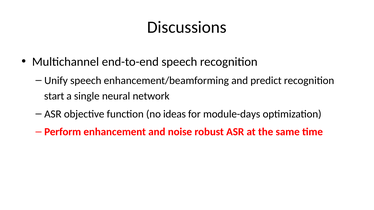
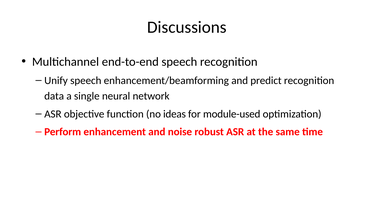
start: start -> data (54, 96)
module-days: module-days -> module-used (232, 114)
